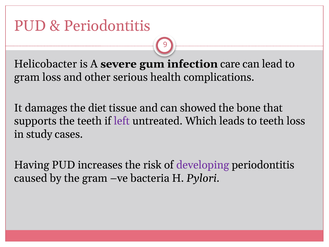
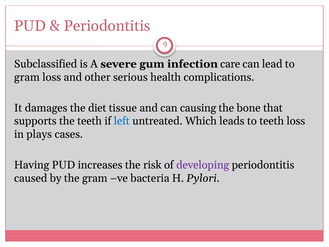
Helicobacter: Helicobacter -> Subclassified (46, 64)
showed: showed -> causing (198, 108)
left colour: purple -> blue (122, 121)
study: study -> plays (39, 134)
